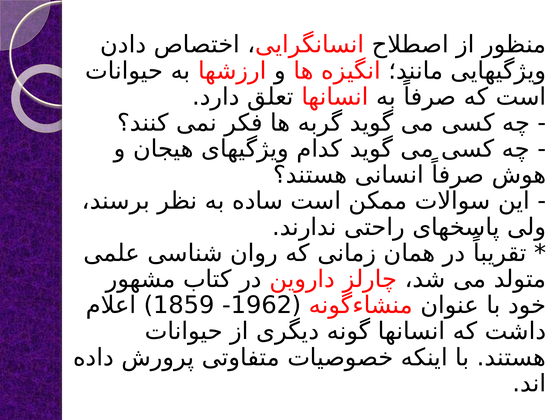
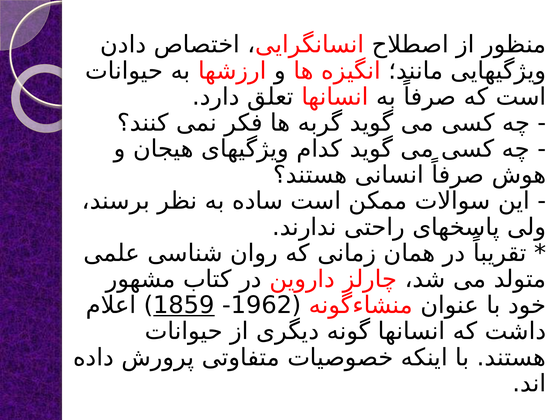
1859 underline: none -> present (184, 305)
